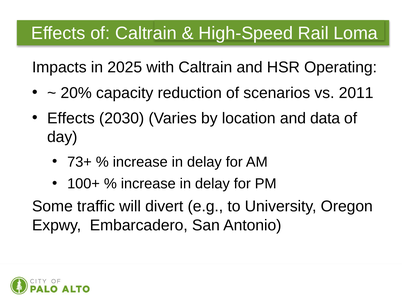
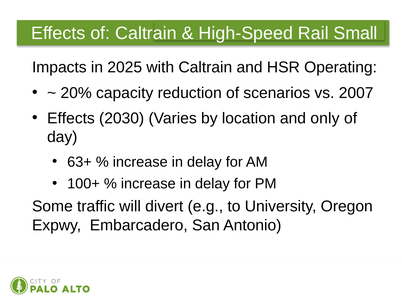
Loma: Loma -> Small (356, 33)
2011: 2011 -> 2007 (356, 93)
data: data -> only (325, 118)
73+: 73+ -> 63+ (79, 162)
